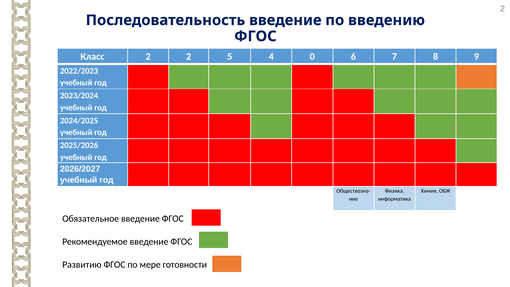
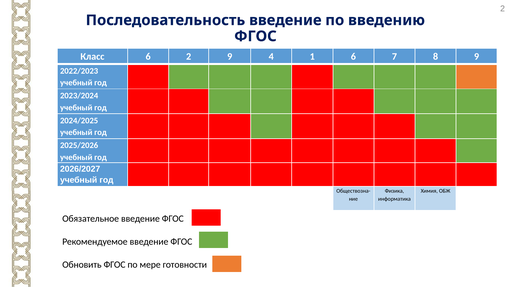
Класс 2: 2 -> 6 (148, 56)
2 5: 5 -> 9 (230, 56)
0: 0 -> 1 (312, 56)
Развитию: Развитию -> Обновить (82, 264)
